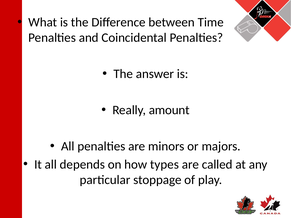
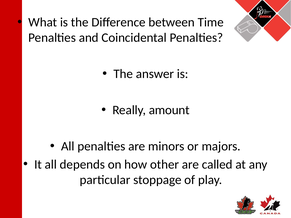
types: types -> other (165, 165)
